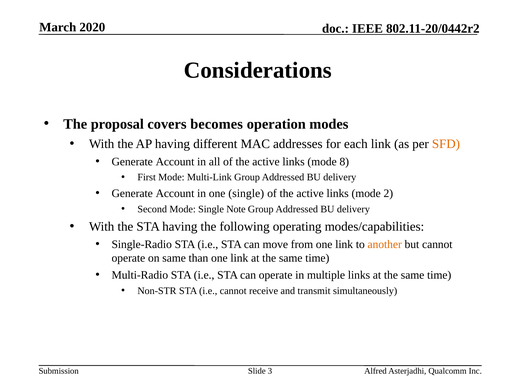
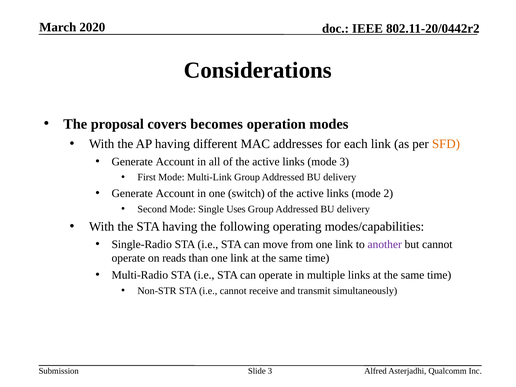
mode 8: 8 -> 3 (344, 162)
one single: single -> switch (246, 193)
Note: Note -> Uses (236, 209)
another colour: orange -> purple (385, 244)
on same: same -> reads (174, 258)
